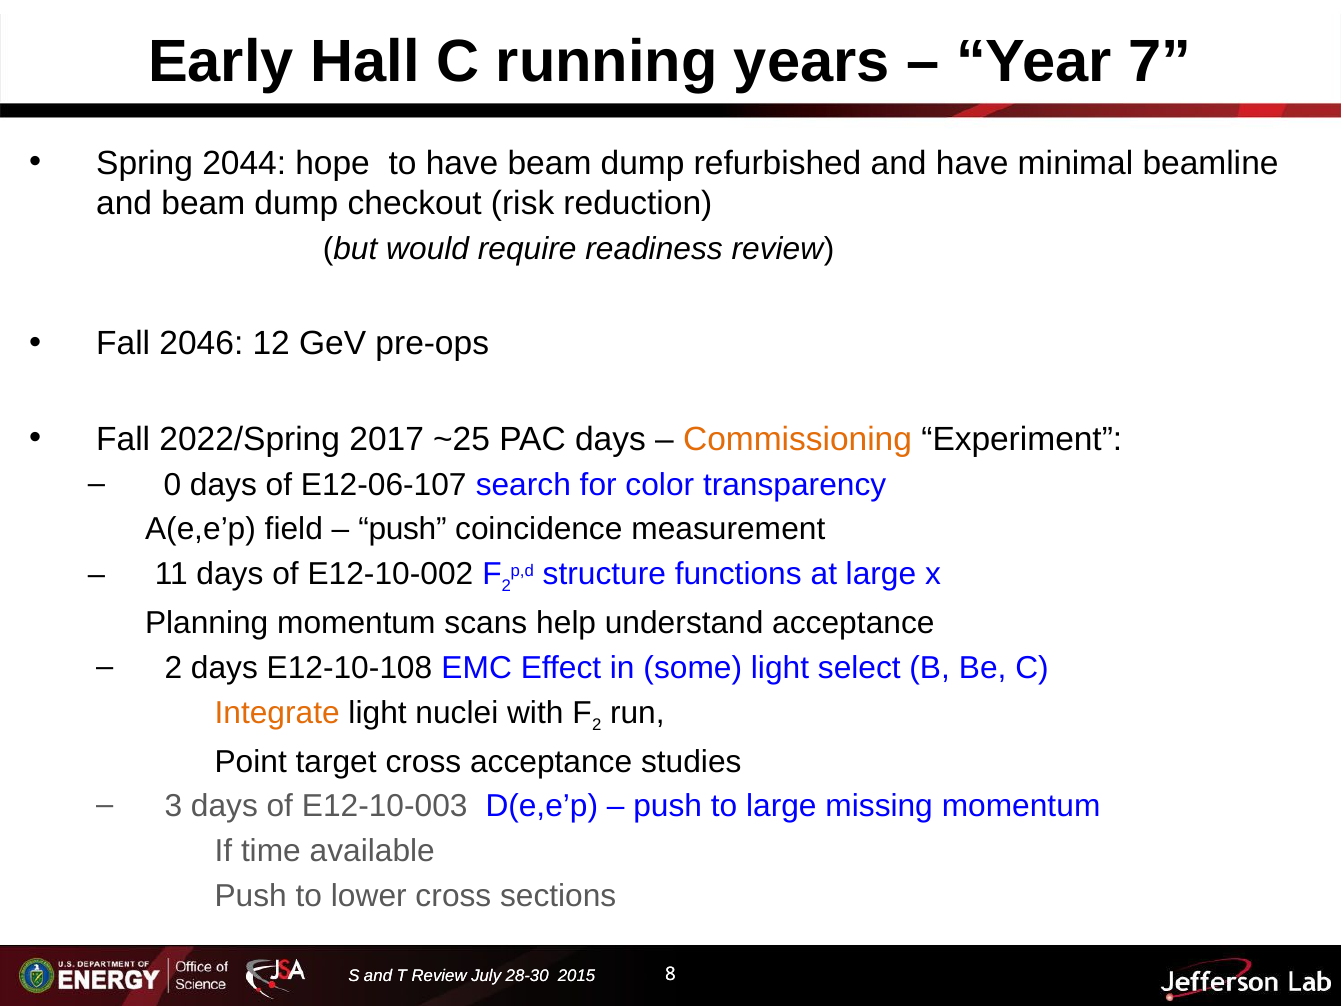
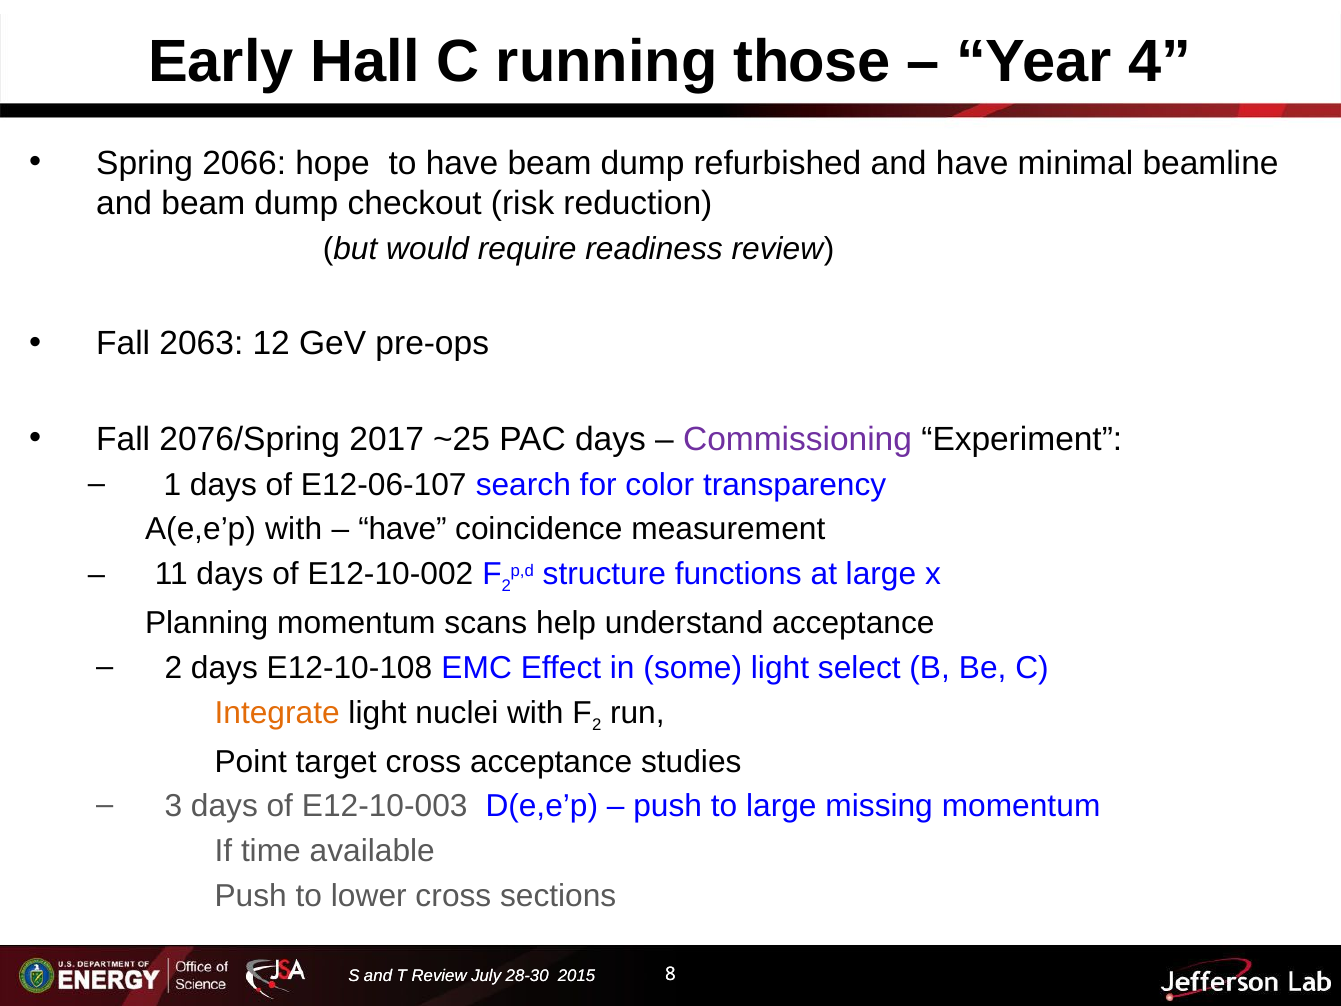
years: years -> those (812, 62)
7: 7 -> 4 (1160, 62)
2044: 2044 -> 2066 (244, 163)
2046: 2046 -> 2063 (201, 344)
2022/Spring: 2022/Spring -> 2076/Spring (250, 439)
Commissioning colour: orange -> purple (798, 439)
0: 0 -> 1 (172, 485)
A(e,e’p field: field -> with (294, 529)
push: push -> have (402, 529)
